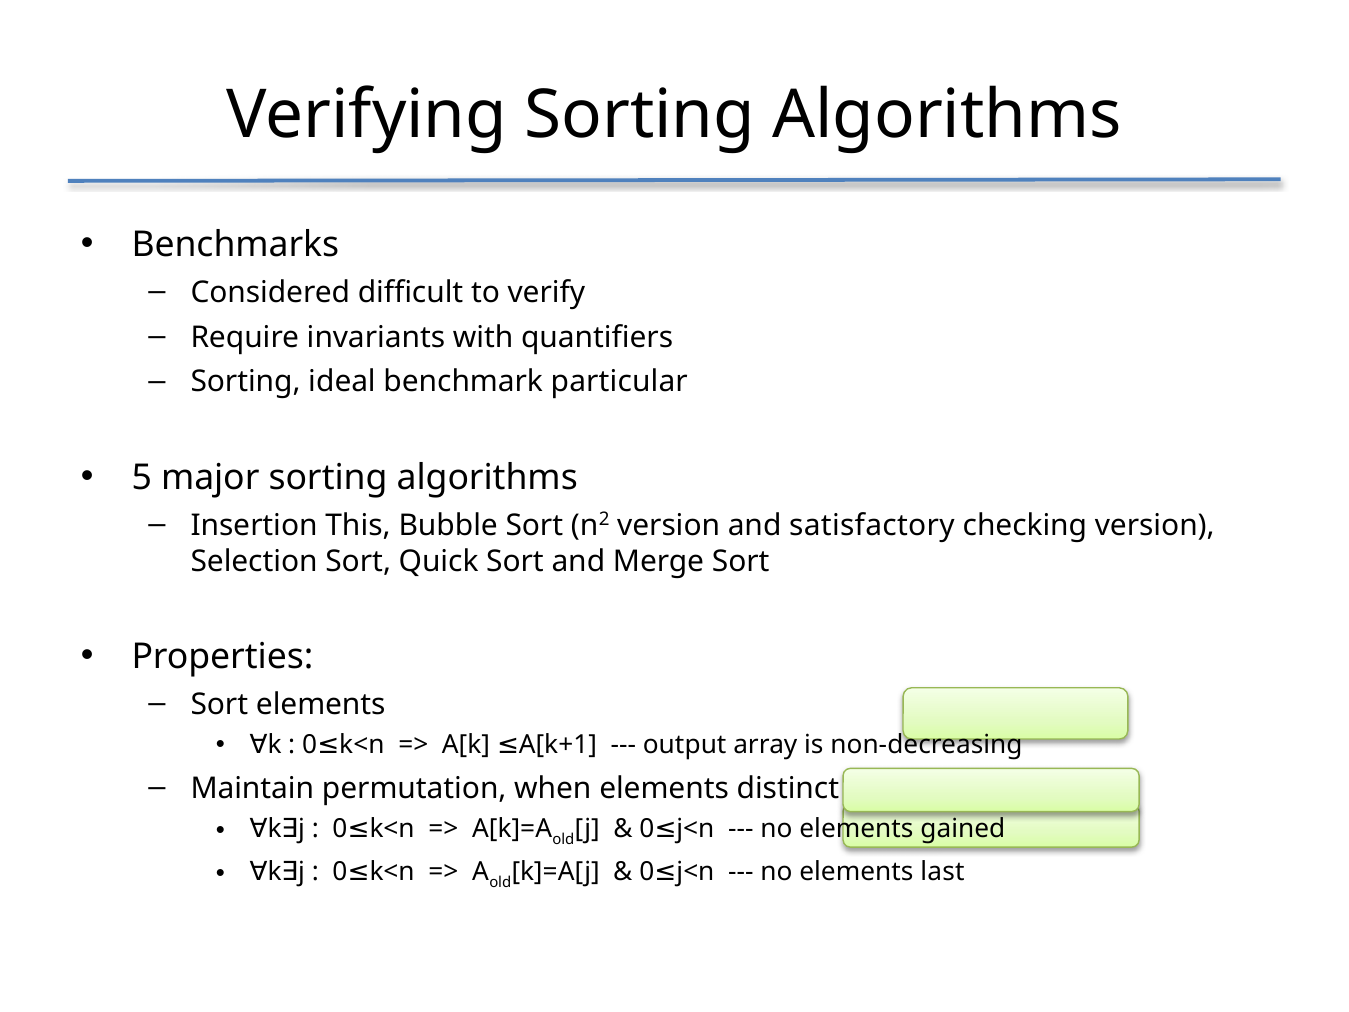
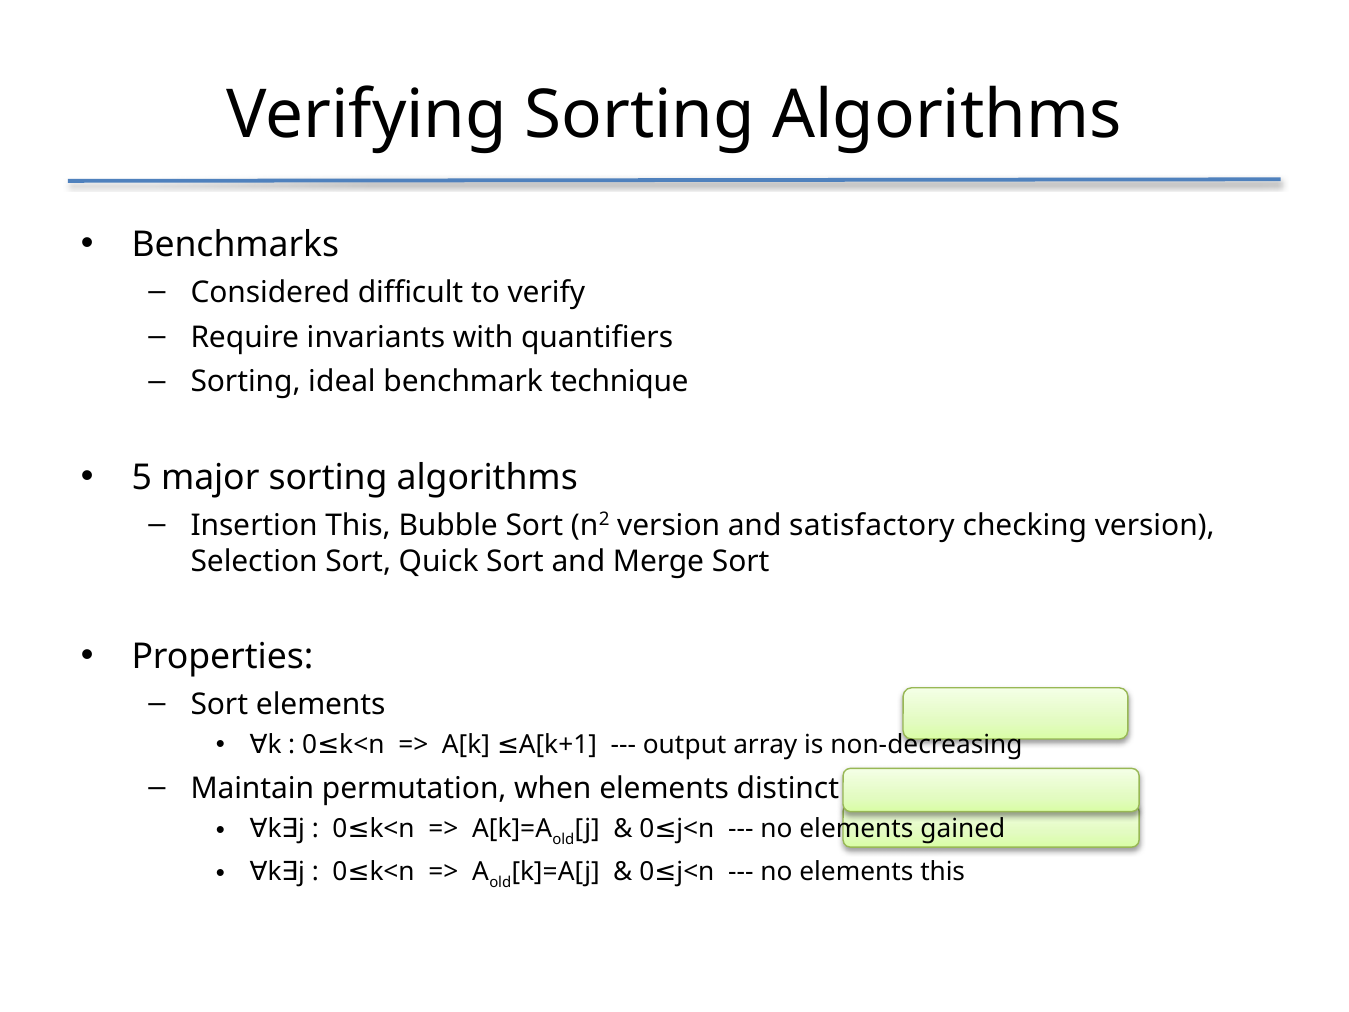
particular: particular -> technique (619, 382)
elements last: last -> this (943, 872)
